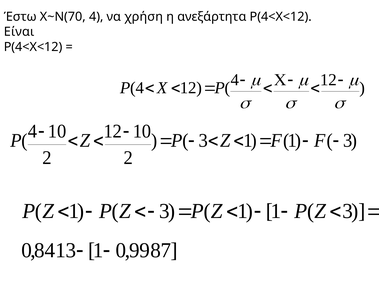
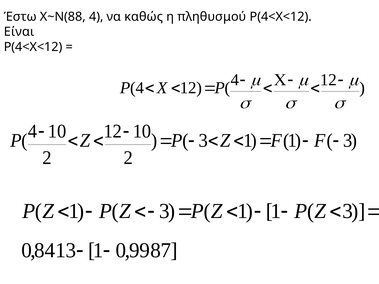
Χ~Ν(70: Χ~Ν(70 -> Χ~Ν(88 (63, 17)
χρήση: χρήση -> καθώς (144, 17)
ανεξάρτητα: ανεξάρτητα -> πληθυσμού (212, 17)
